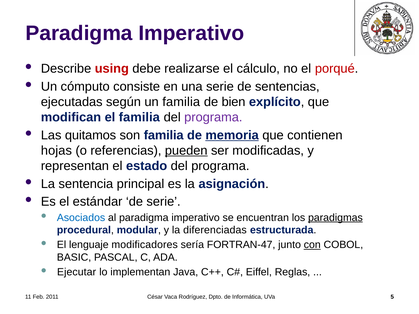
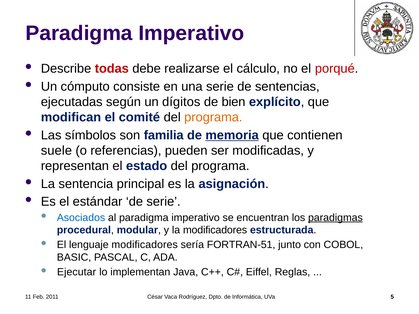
using: using -> todas (112, 69)
un familia: familia -> dígitos (181, 102)
el familia: familia -> comité (139, 117)
programa colour: purple -> orange (213, 117)
quitamos: quitamos -> símbolos (90, 135)
hojas: hojas -> suele (56, 151)
pueden underline: present -> none (186, 151)
la diferenciadas: diferenciadas -> modificadores (215, 230)
FORTRAN-47: FORTRAN-47 -> FORTRAN-51 (241, 245)
con underline: present -> none (312, 245)
